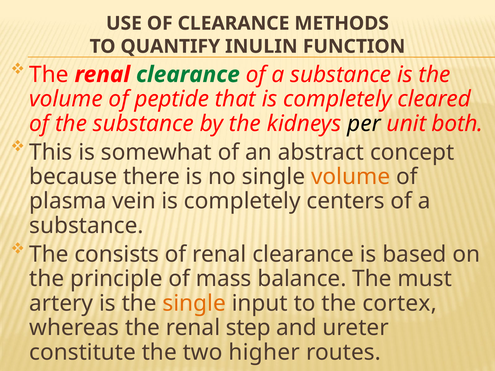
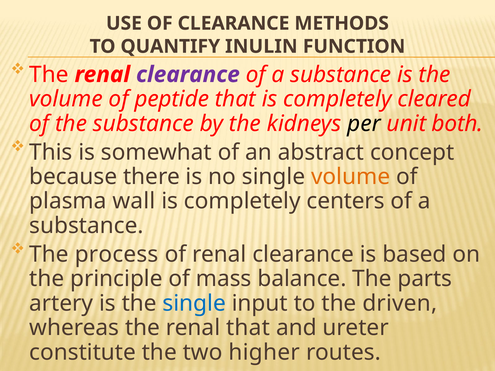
clearance colour: green -> purple (188, 75)
vein: vein -> wall (134, 201)
consists: consists -> process (117, 255)
must: must -> parts (425, 279)
single colour: orange -> blue (194, 304)
cortex: cortex -> driven (400, 304)
renal step: step -> that (248, 328)
